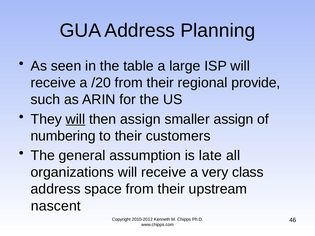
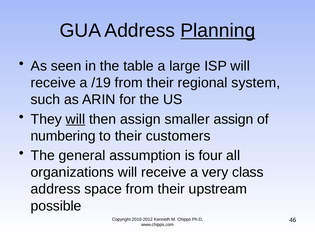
Planning underline: none -> present (218, 30)
/20: /20 -> /19 (101, 83)
provide: provide -> system (256, 83)
late: late -> four (211, 156)
nascent: nascent -> possible (56, 206)
